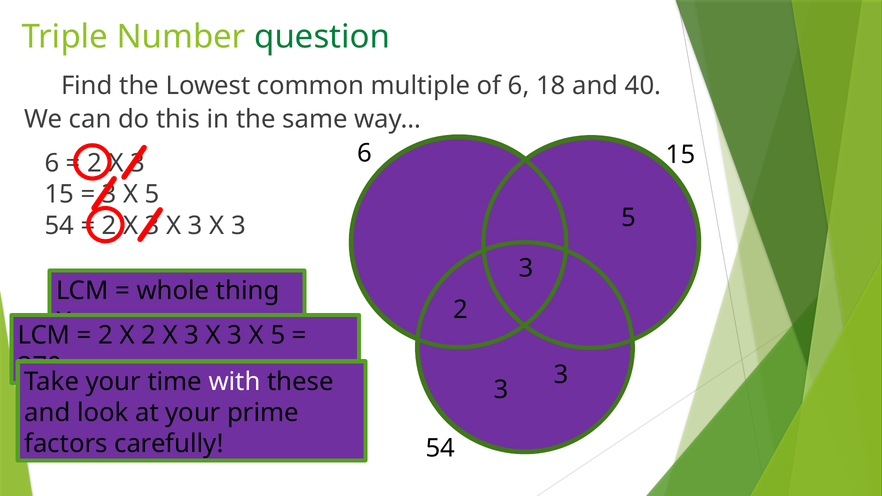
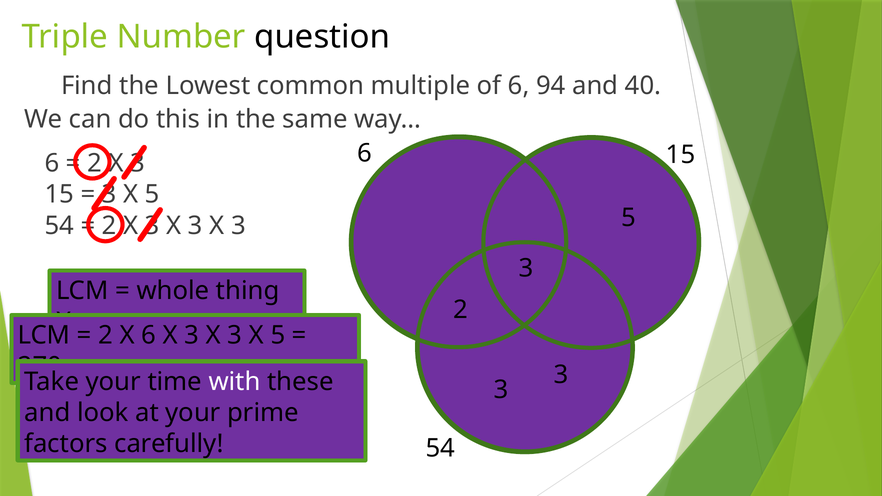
question colour: green -> black (322, 37)
18: 18 -> 94 (551, 86)
2 X 2: 2 -> 6 (149, 335)
